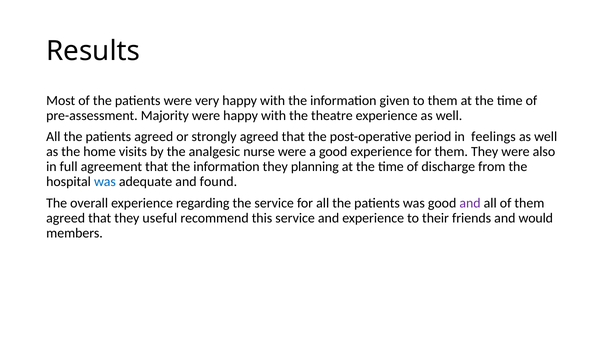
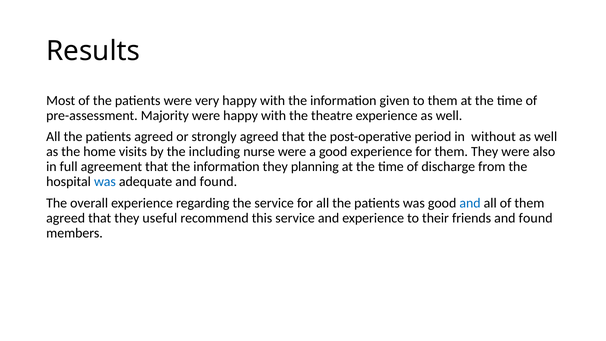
feelings: feelings -> without (493, 137)
analgesic: analgesic -> including (214, 152)
and colour: purple -> blue (470, 203)
friends and would: would -> found (536, 218)
